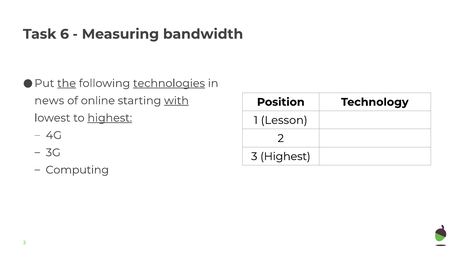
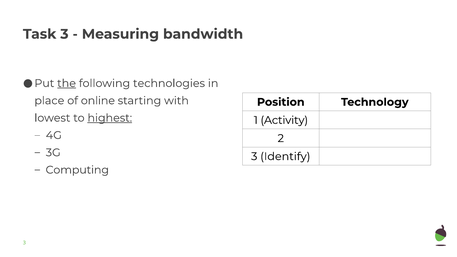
Task 6: 6 -> 3 (64, 34)
technologies underline: present -> none (169, 83)
news: news -> place (49, 101)
with underline: present -> none (176, 101)
Lesson: Lesson -> Activity (284, 120)
3 Highest: Highest -> Identify (285, 156)
